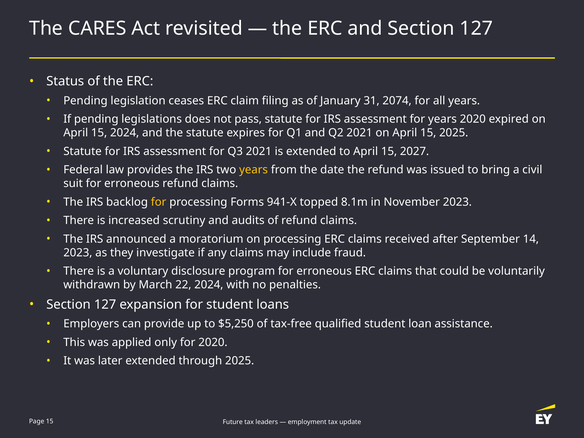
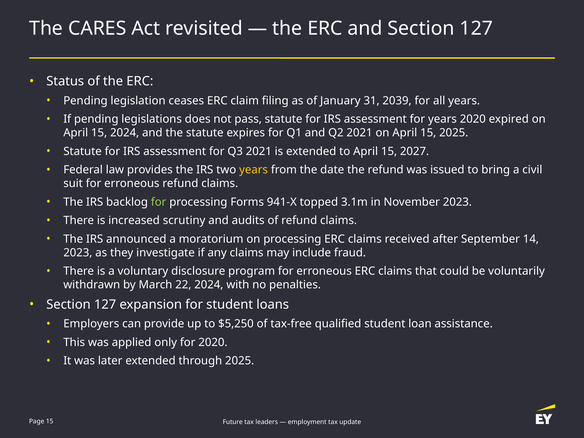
2074: 2074 -> 2039 (397, 101)
for colour: yellow -> light green (159, 202)
8.1m: 8.1m -> 3.1m (354, 202)
